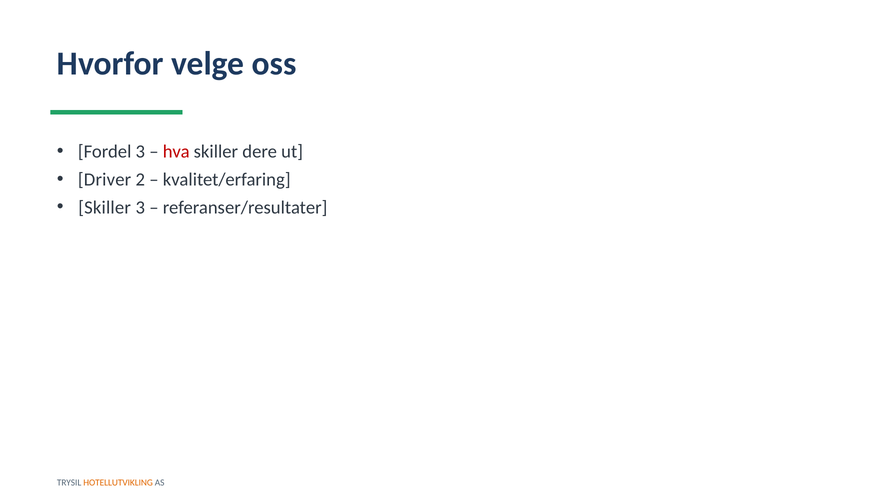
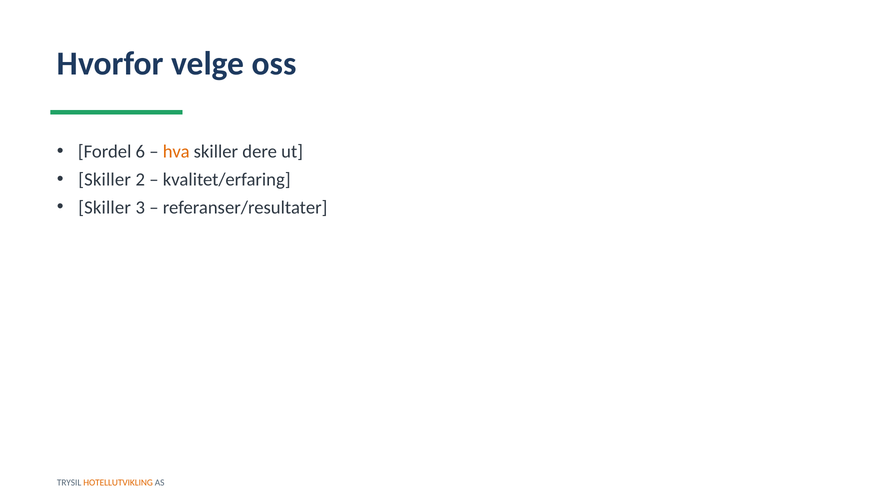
Fordel 3: 3 -> 6 (140, 152)
hva colour: red -> orange (176, 152)
Driver: Driver -> Skiller (105, 180)
